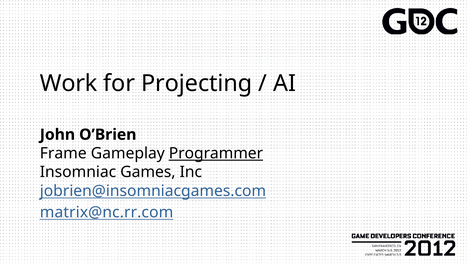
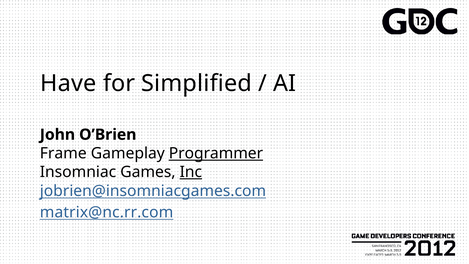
Work: Work -> Have (68, 83)
Projecting: Projecting -> Simplified (197, 83)
Inc underline: none -> present (191, 172)
